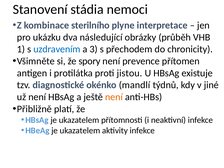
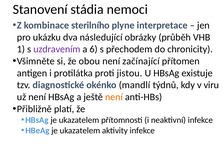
uzdravením colour: blue -> purple (57, 49)
3: 3 -> 6 (94, 49)
spory: spory -> obou (89, 61)
prevence: prevence -> začínající (141, 61)
jiné: jiné -> viru (211, 85)
